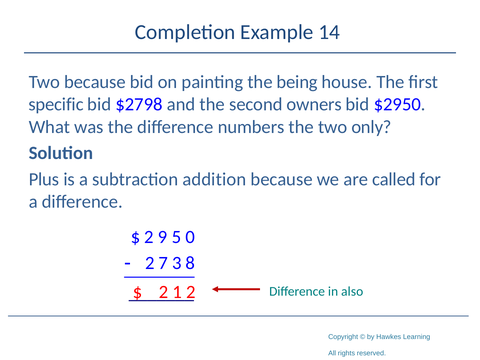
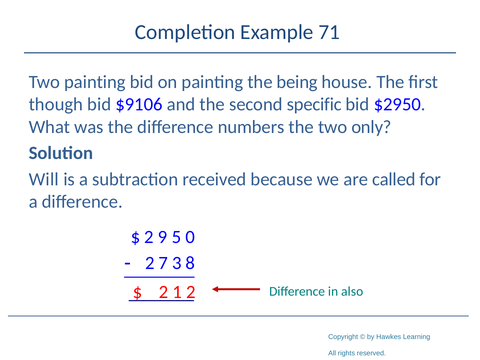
14: 14 -> 71 (329, 32)
Two because: because -> painting (95, 82)
specific: specific -> though (56, 104)
$2798: $2798 -> $9106 (139, 104)
owners: owners -> specific (314, 104)
Plus: Plus -> Will (44, 179)
addition: addition -> received (214, 179)
